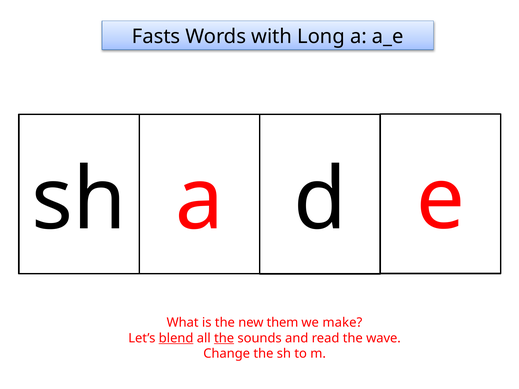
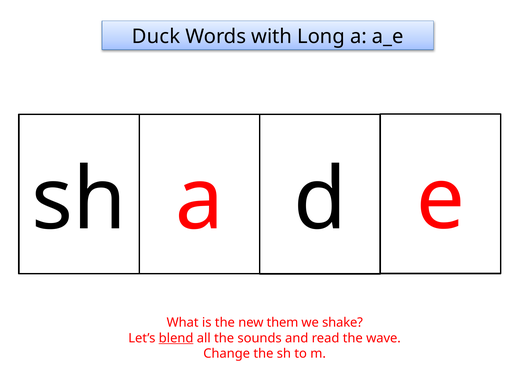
Fasts: Fasts -> Duck (156, 37)
make: make -> shake (343, 323)
the underline: present -> none (224, 338)
